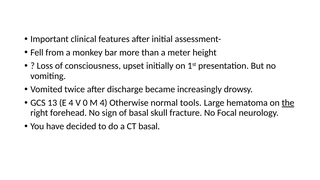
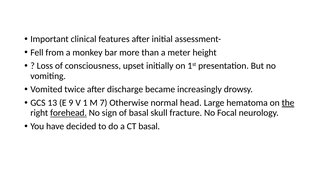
E 4: 4 -> 9 (71, 103)
0: 0 -> 1 (85, 103)
M 4: 4 -> 7 (104, 103)
tools: tools -> head (191, 103)
forehead underline: none -> present (68, 113)
